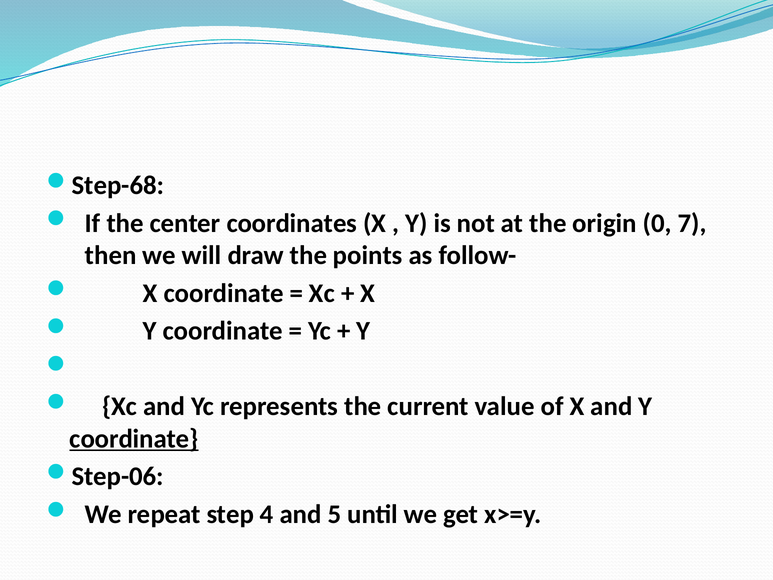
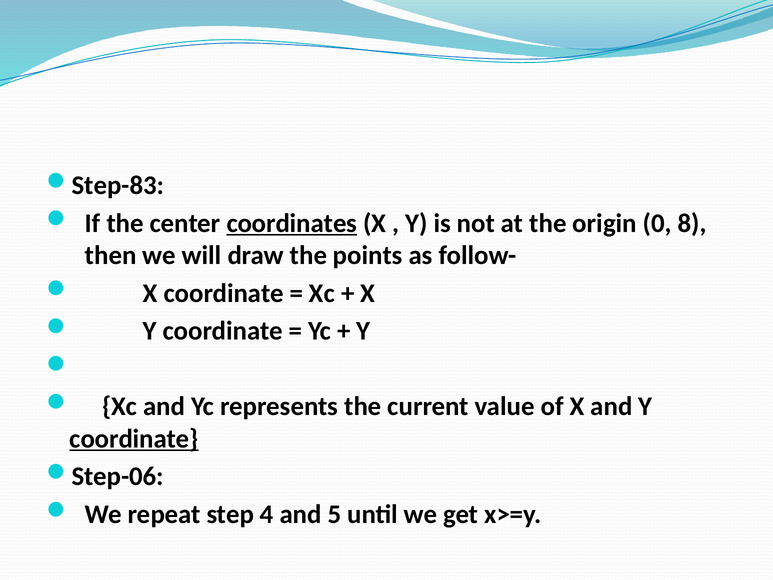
Step-68: Step-68 -> Step-83 (118, 185)
coordinates underline: none -> present (292, 223)
7: 7 -> 8 (692, 223)
